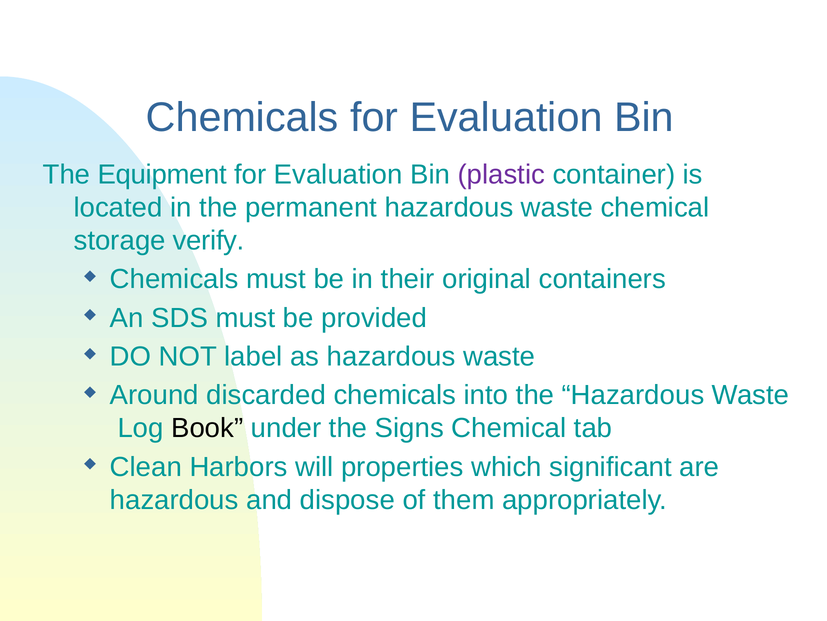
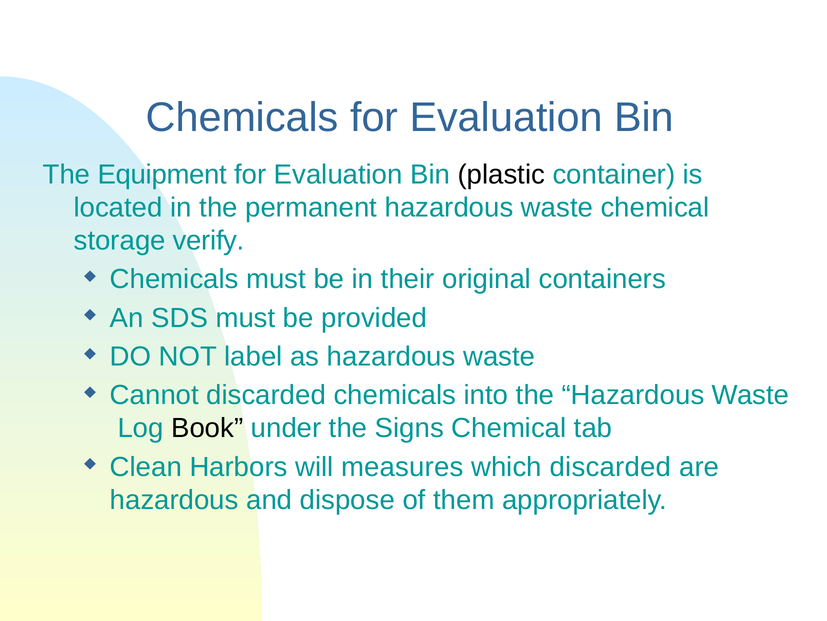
plastic colour: purple -> black (501, 174)
Around: Around -> Cannot (154, 395)
properties: properties -> measures (402, 466)
which significant: significant -> discarded (610, 466)
